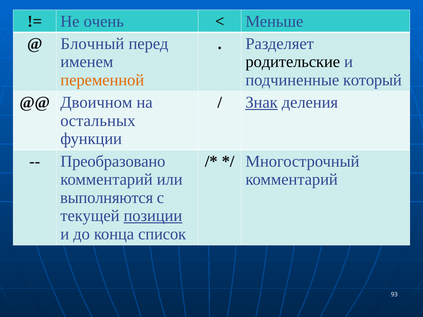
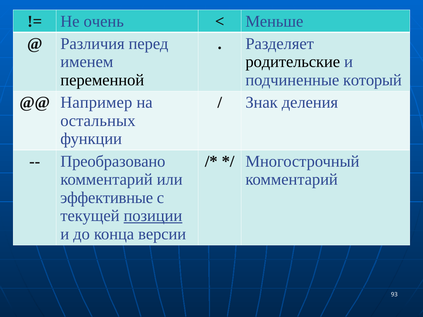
Блочный: Блочный -> Различия (92, 44)
переменной colour: orange -> black (102, 80)
Двоичном: Двоичном -> Например (96, 103)
Знак underline: present -> none (262, 103)
выполняются: выполняются -> эффективные (107, 198)
список: список -> версии (162, 234)
